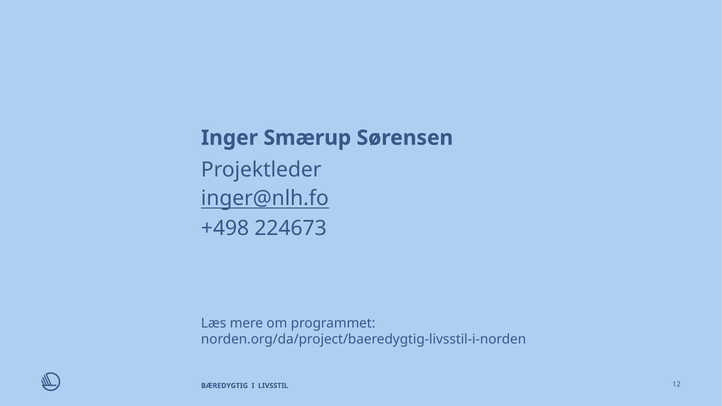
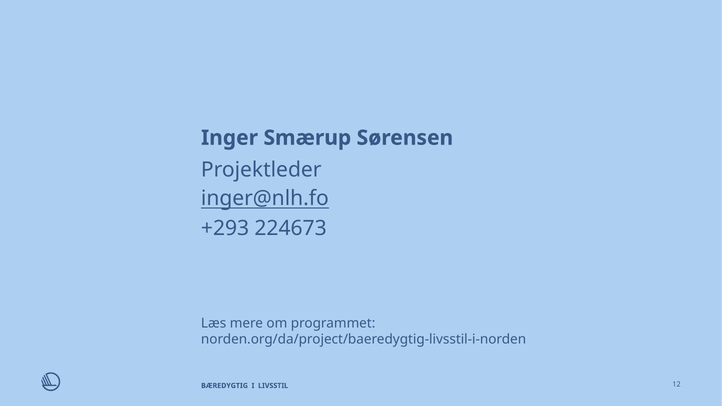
+498: +498 -> +293 (225, 228)
